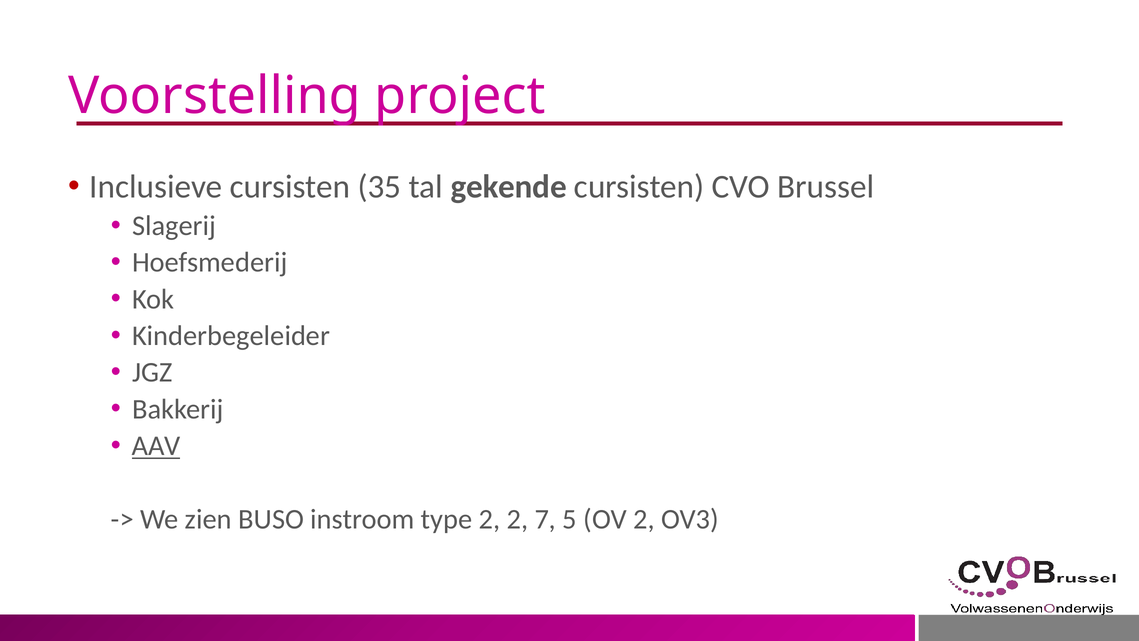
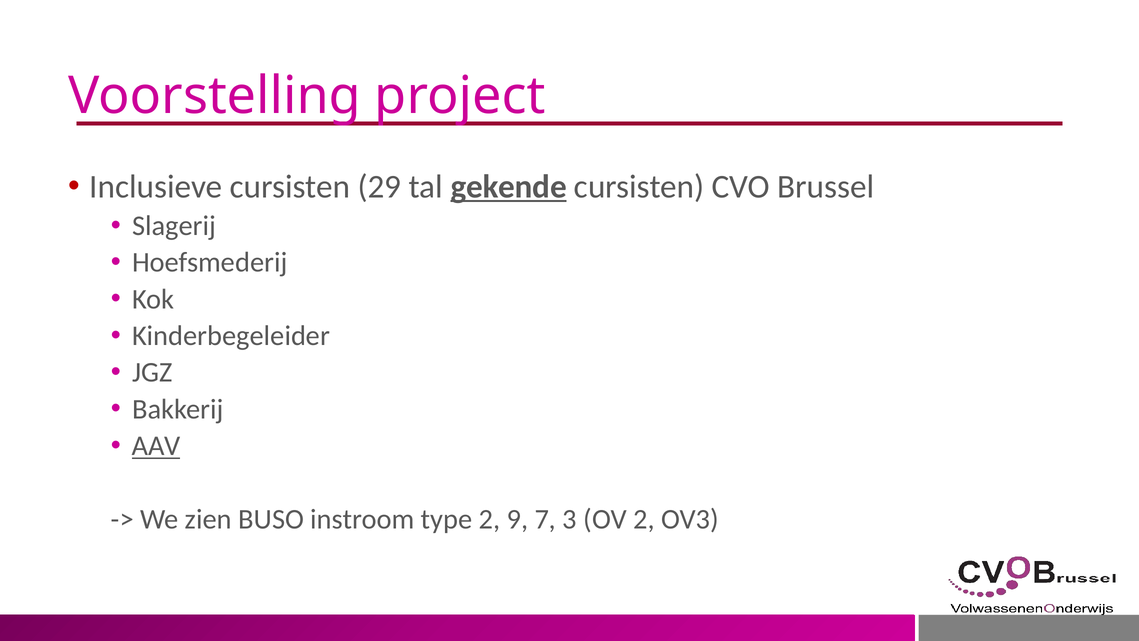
35: 35 -> 29 (379, 186)
gekende underline: none -> present (509, 186)
2 2: 2 -> 9 (517, 519)
5: 5 -> 3 (570, 519)
